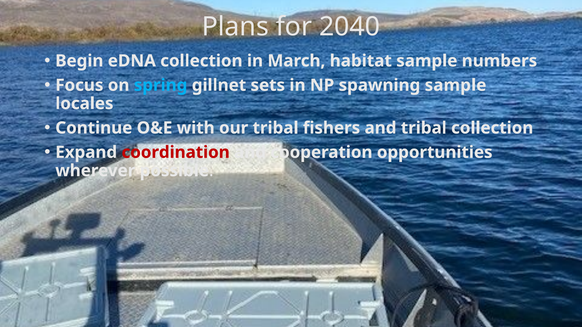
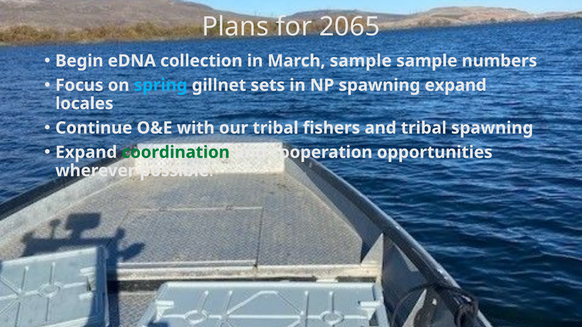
2040: 2040 -> 2065 (350, 27)
March habitat: habitat -> sample (361, 61)
spawning sample: sample -> expand (456, 85)
tribal collection: collection -> spawning (492, 128)
coordination colour: red -> green (176, 152)
